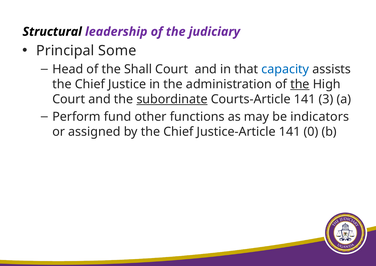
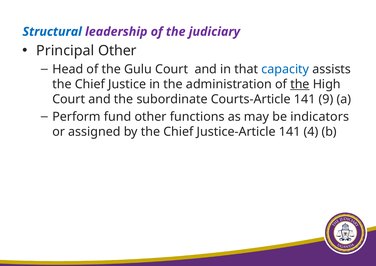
Structural colour: black -> blue (52, 32)
Principal Some: Some -> Other (117, 51)
Shall: Shall -> Gulu (138, 69)
subordinate underline: present -> none (172, 99)
3: 3 -> 9 (326, 99)
0: 0 -> 4 (311, 132)
